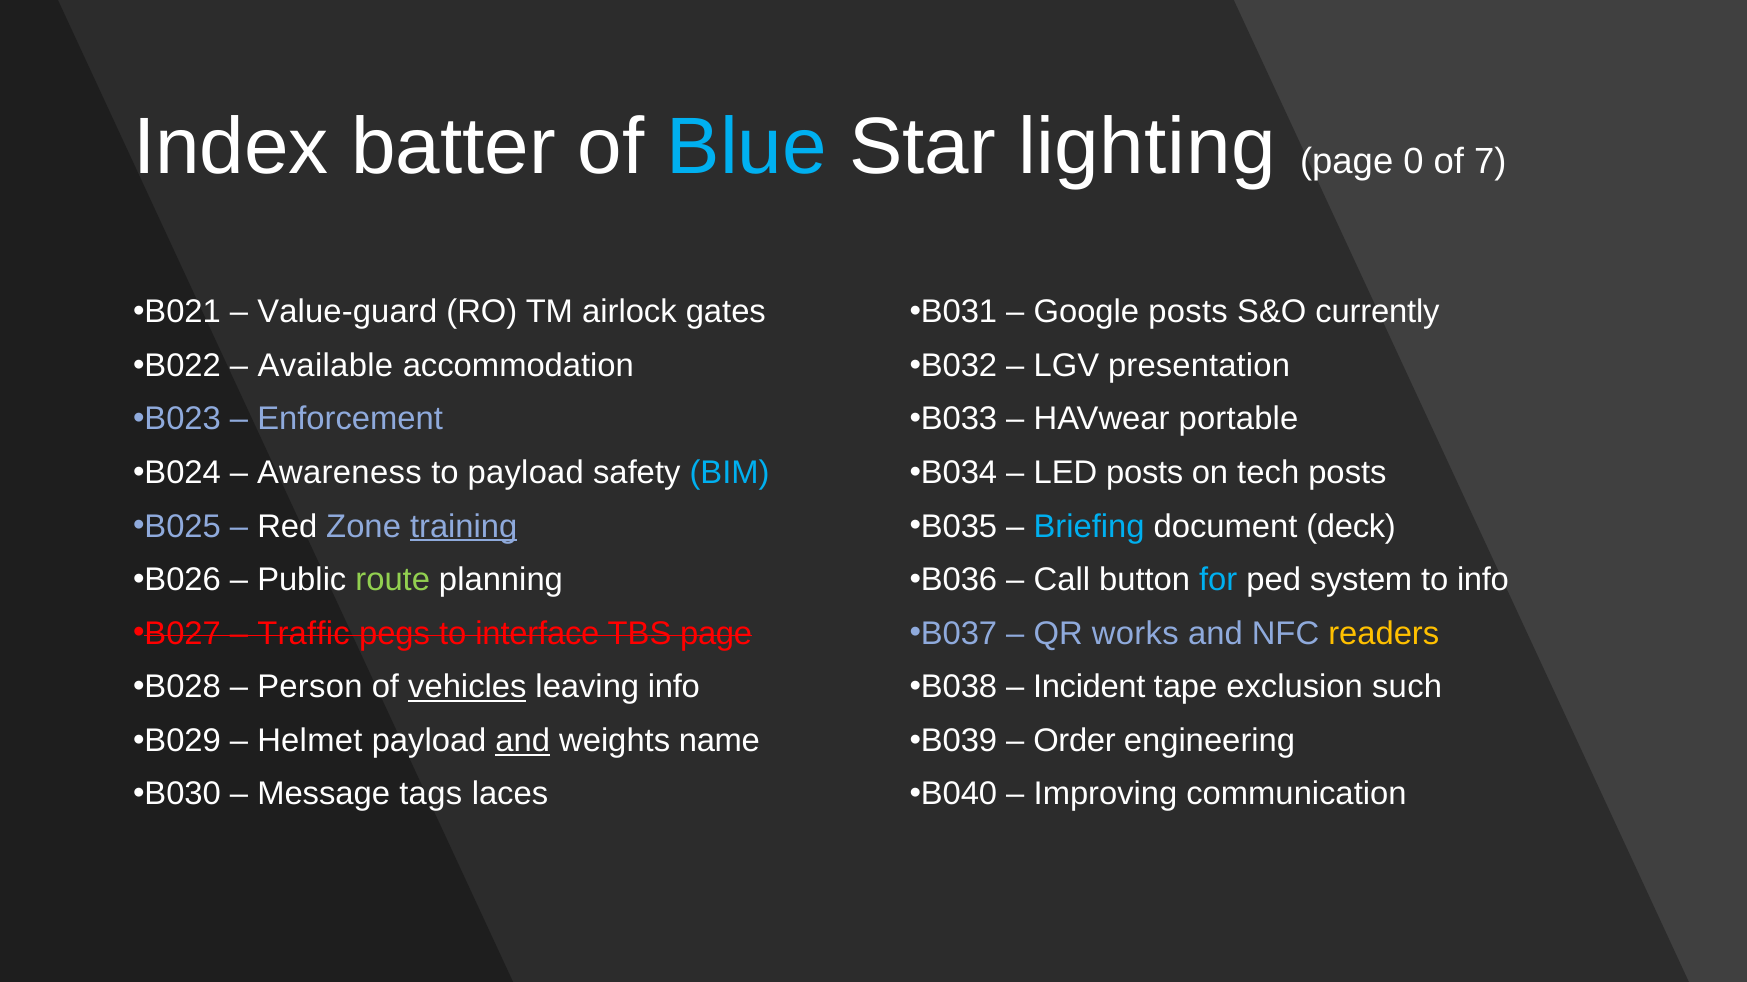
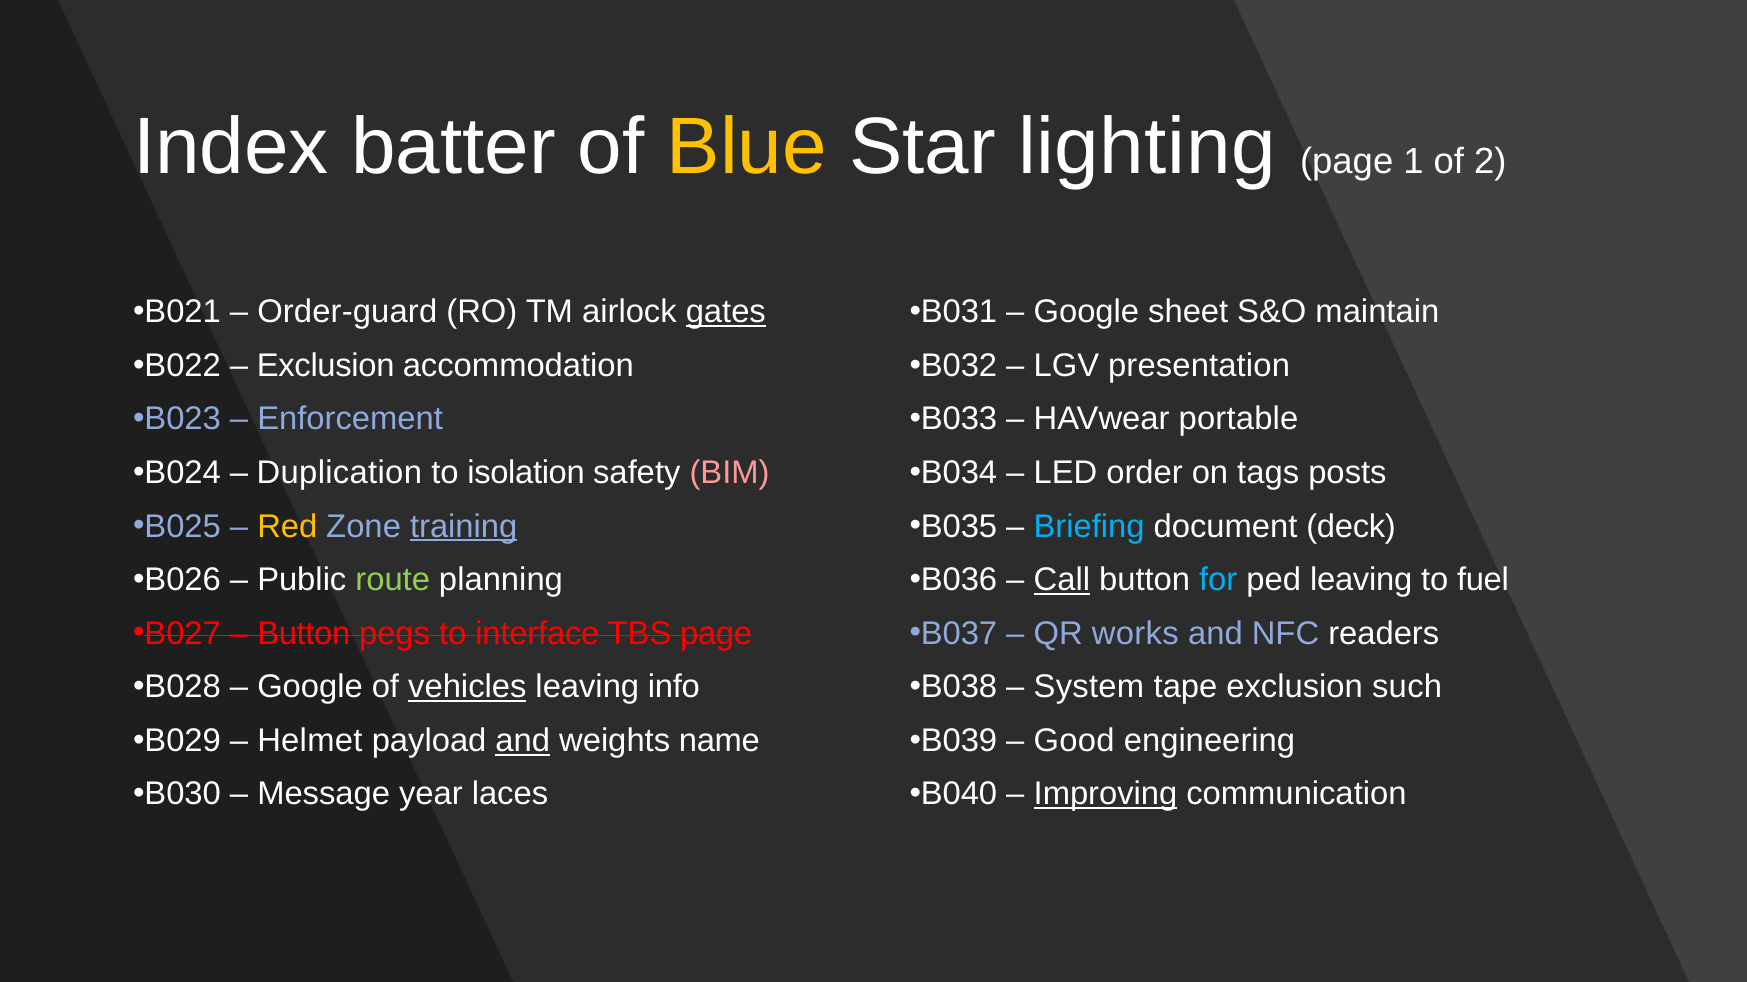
Blue colour: light blue -> yellow (747, 147)
0: 0 -> 1 (1413, 161)
7: 7 -> 2 (1490, 161)
Value-guard: Value-guard -> Order-guard (347, 312)
gates underline: none -> present (726, 312)
Google posts: posts -> sheet (1188, 312)
currently: currently -> maintain (1377, 312)
Available: Available -> Exclusion (326, 366)
Awareness: Awareness -> Duplication (339, 473)
to payload: payload -> isolation (526, 473)
BIM colour: light blue -> pink (730, 473)
LED posts: posts -> order (1145, 473)
tech: tech -> tags (1268, 473)
Red colour: white -> yellow (287, 527)
Call underline: none -> present (1062, 580)
ped system: system -> leaving (1361, 580)
to info: info -> fuel (1483, 580)
Traffic: Traffic -> Button (304, 634)
readers colour: yellow -> white (1384, 634)
Person: Person -> Google (310, 687)
Incident: Incident -> System (1089, 687)
Order: Order -> Good (1074, 741)
tags: tags -> year (431, 795)
Improving underline: none -> present (1106, 795)
